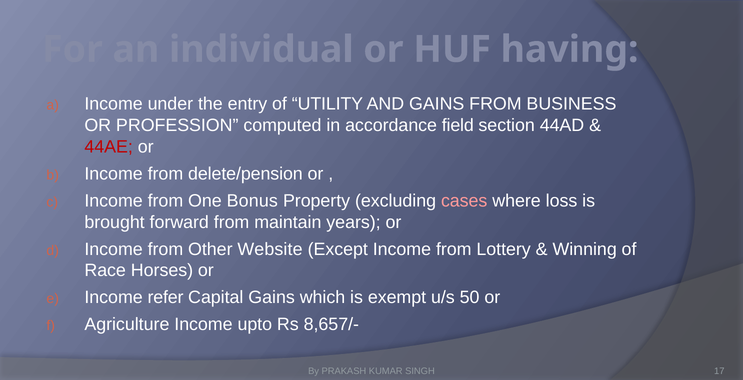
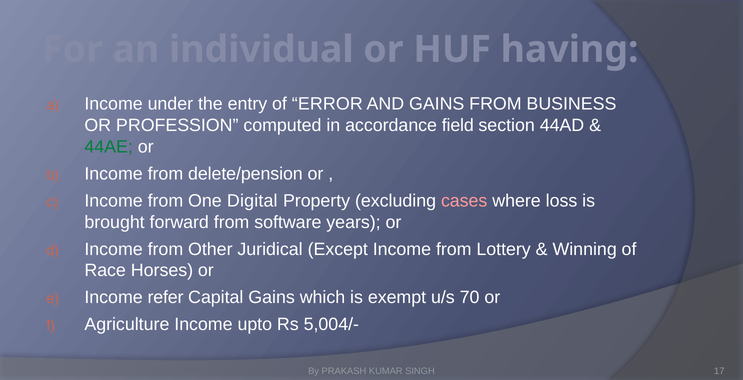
UTILITY: UTILITY -> ERROR (327, 104)
44AE colour: red -> green (109, 147)
Bonus: Bonus -> Digital (252, 201)
maintain: maintain -> software (288, 222)
Website: Website -> Juridical (270, 249)
50: 50 -> 70 (470, 298)
8,657/-: 8,657/- -> 5,004/- (331, 325)
